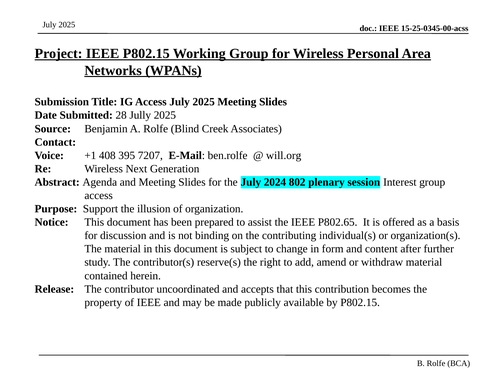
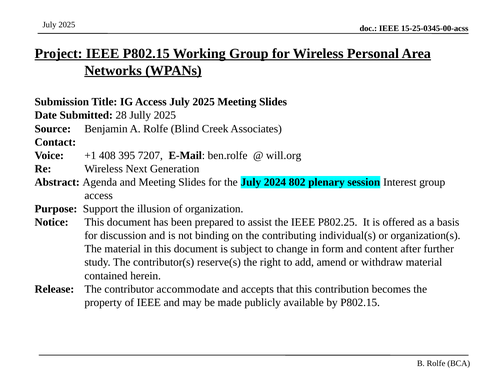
P802.65: P802.65 -> P802.25 (338, 223)
uncoordinated: uncoordinated -> accommodate (188, 289)
